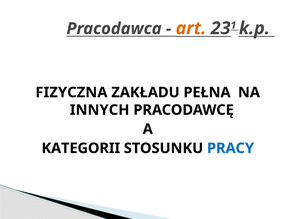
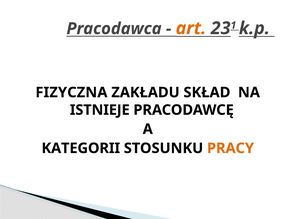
PEŁNA: PEŁNA -> SKŁAD (207, 92)
INNYCH: INNYCH -> ISTNIEJE (100, 110)
PRACY colour: blue -> orange (231, 148)
